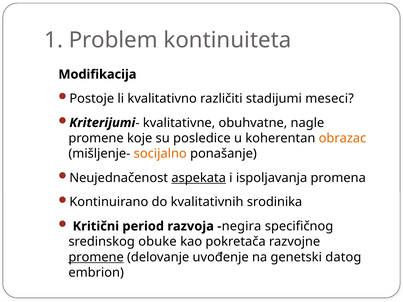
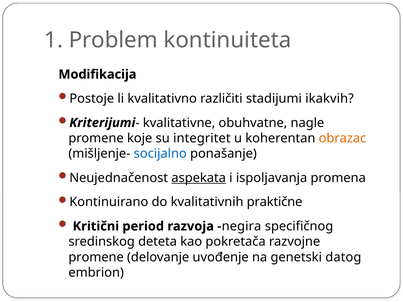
meseci: meseci -> ikakvih (330, 99)
posledice: posledice -> integritet (202, 138)
socijalno colour: orange -> blue (160, 154)
srodinika: srodinika -> praktične (275, 202)
obuke: obuke -> deteta (158, 242)
promene underline: present -> none (96, 257)
